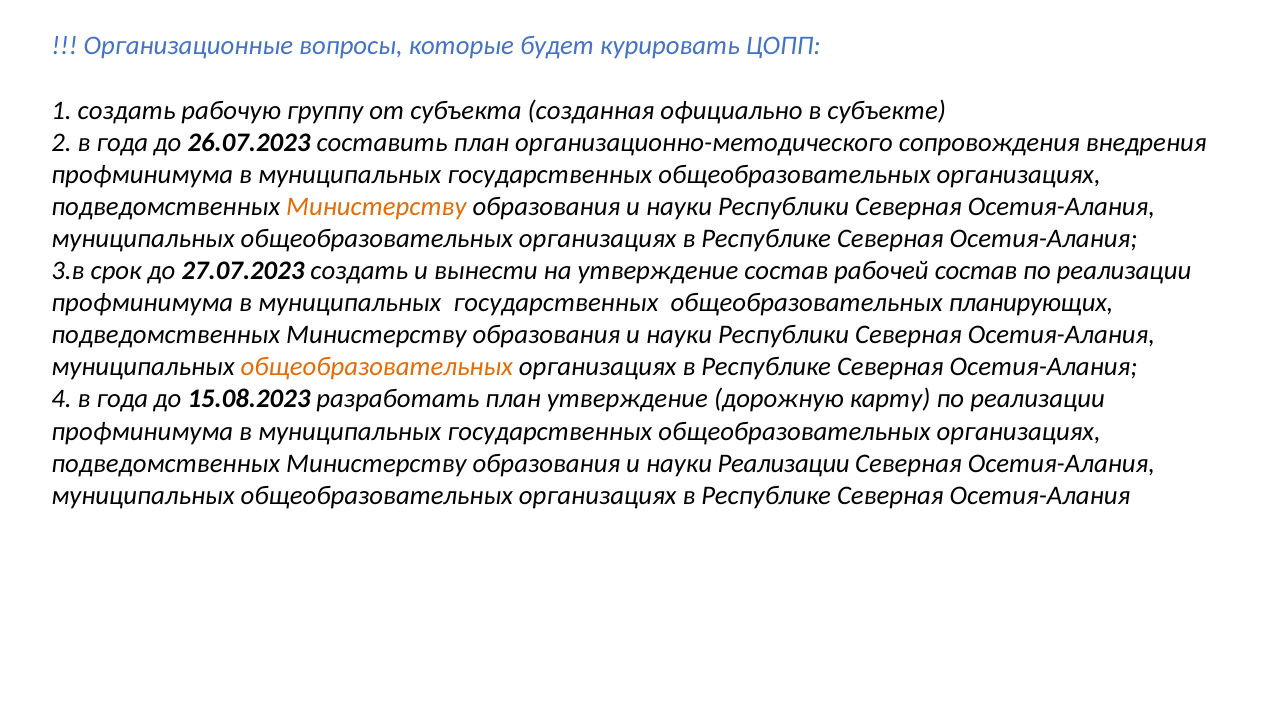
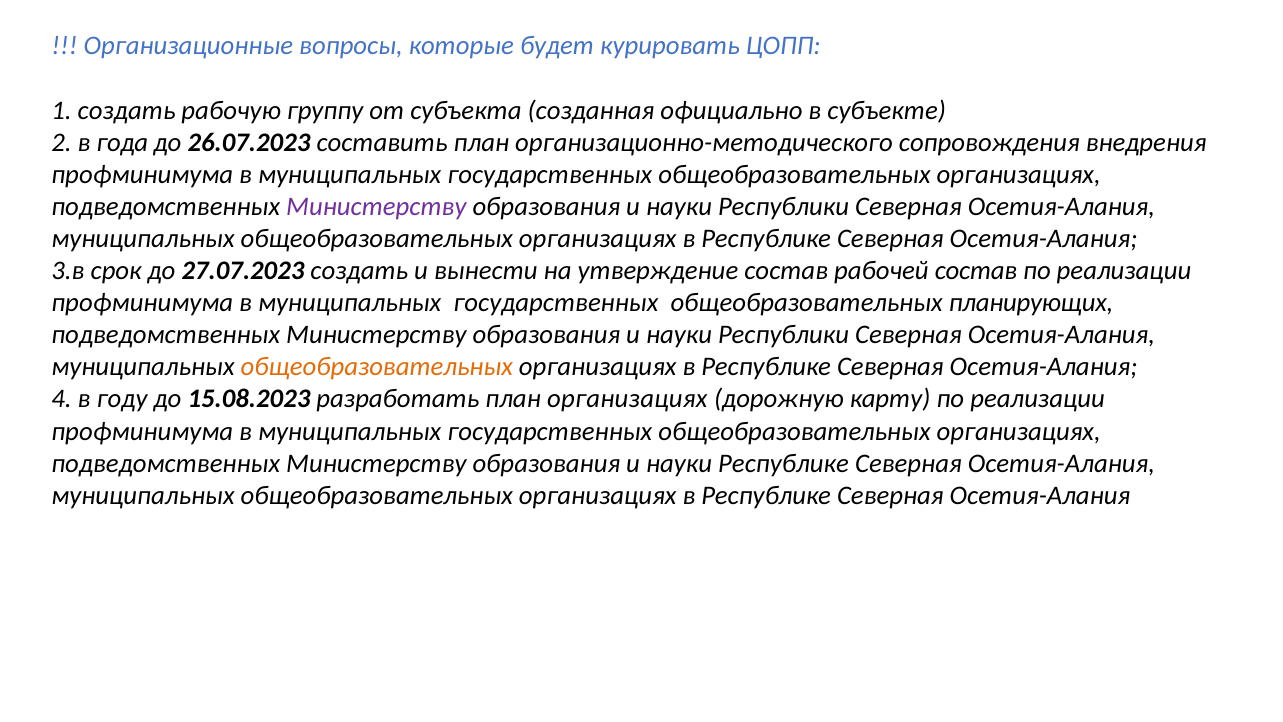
Министерству colour: orange -> purple (376, 206)
4 в года: года -> году (122, 399)
план утверждение: утверждение -> организациях (627, 399)
науки Реализации: Реализации -> Республике (784, 463)
